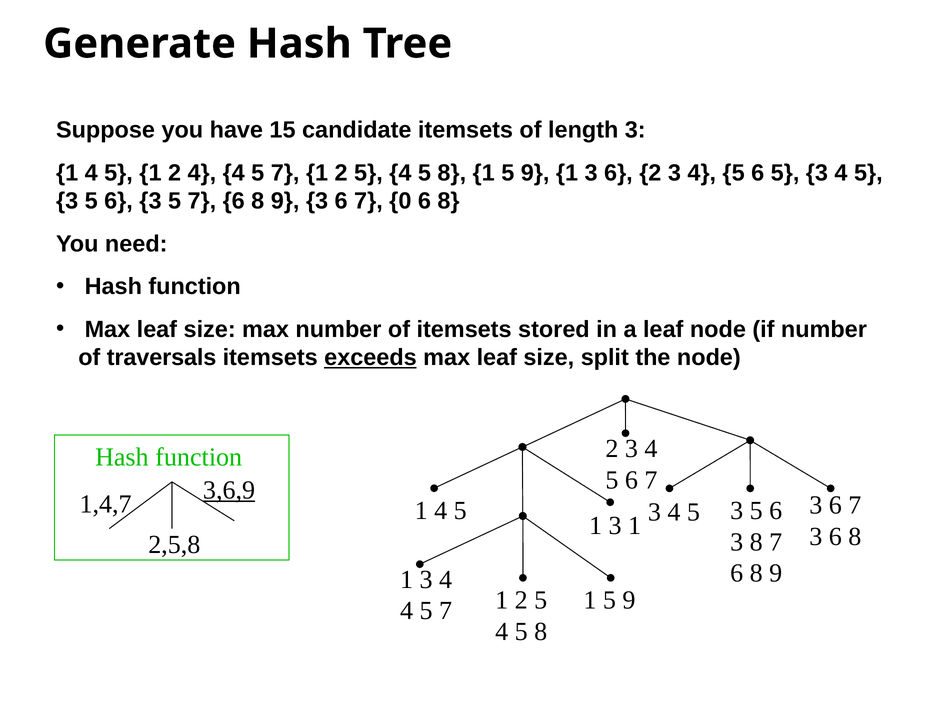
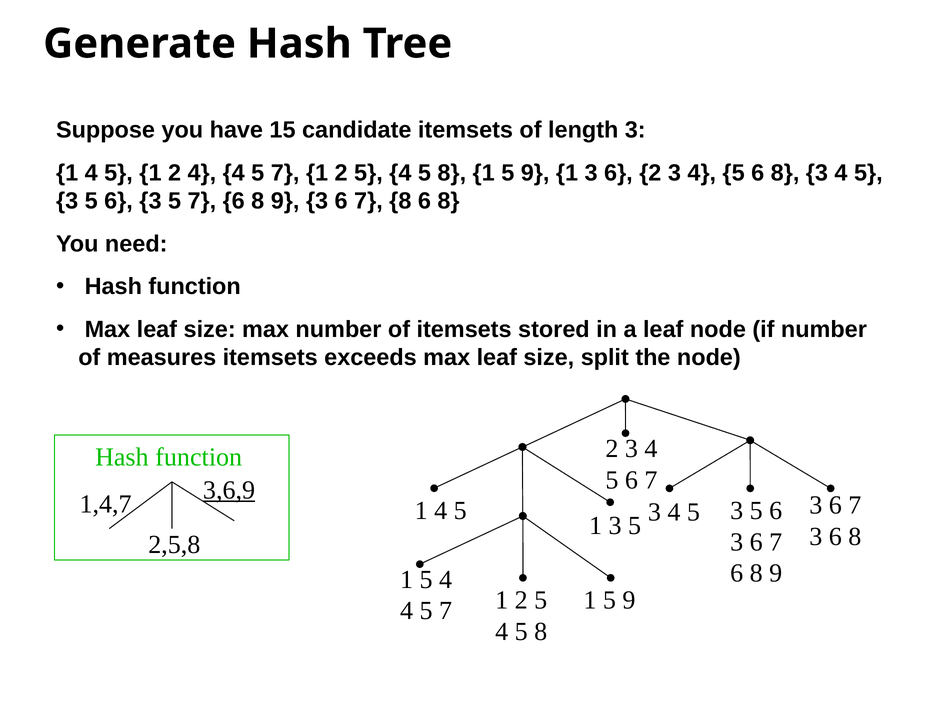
5 6 5: 5 -> 8 (785, 173)
7 0: 0 -> 8 (400, 201)
traversals: traversals -> measures (162, 357)
exceeds underline: present -> none (370, 357)
1 3 1: 1 -> 5 (635, 525)
8: 8 -> 6 (756, 542)
3: 3 -> 5 (426, 579)
